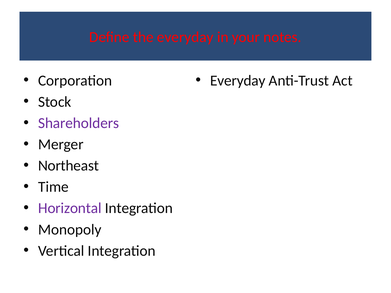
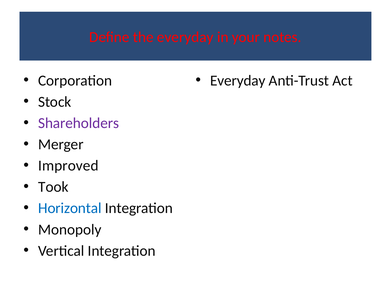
Northeast: Northeast -> Improved (68, 166)
Time: Time -> Took (53, 187)
Horizontal colour: purple -> blue (70, 208)
